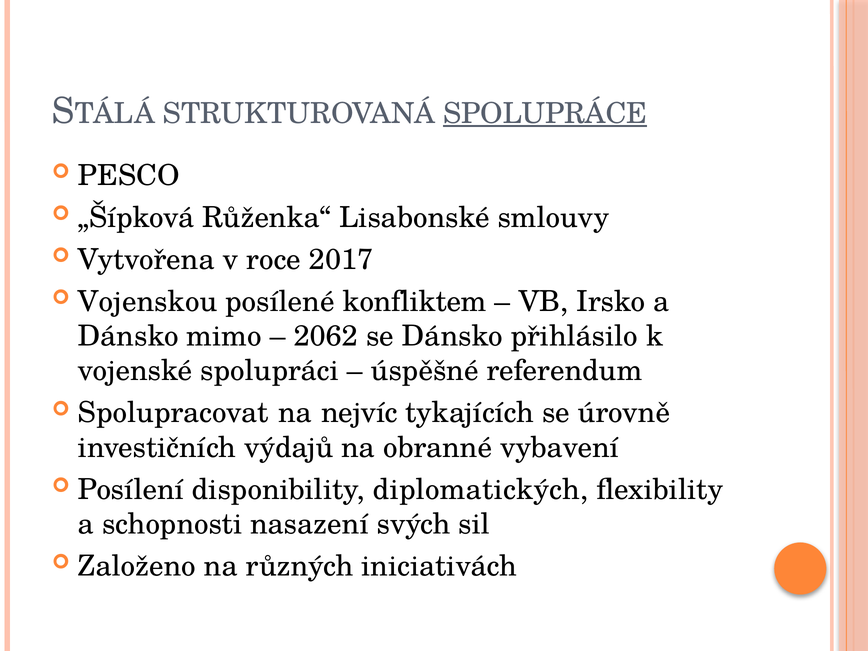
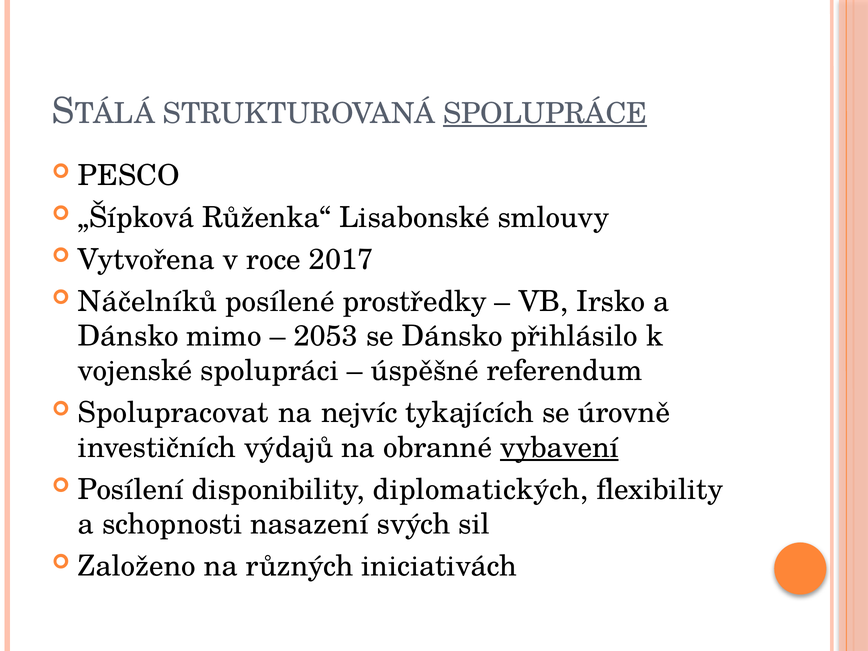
Vojenskou: Vojenskou -> Náčelníků (148, 301)
konfliktem: konfliktem -> prostředky (415, 301)
2062: 2062 -> 2053 (326, 336)
vybavení underline: none -> present (560, 448)
